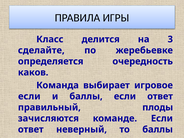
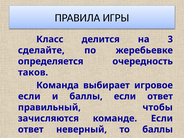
каков: каков -> таков (33, 72)
плоды: плоды -> чтобы (158, 107)
